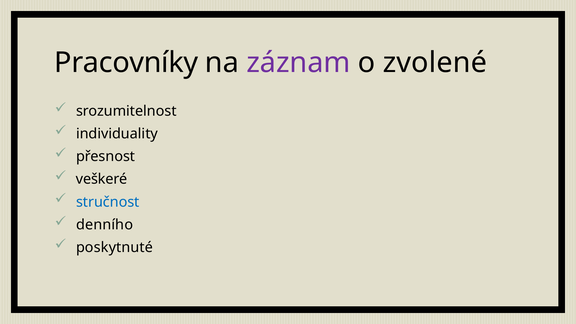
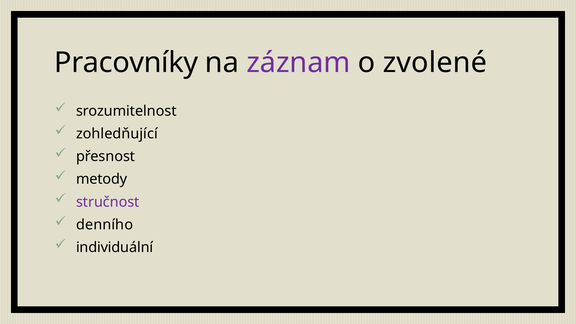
individuality: individuality -> zohledňující (117, 134)
veškeré: veškeré -> metody (102, 179)
stručnost colour: blue -> purple (108, 202)
poskytnuté: poskytnuté -> individuální (115, 247)
